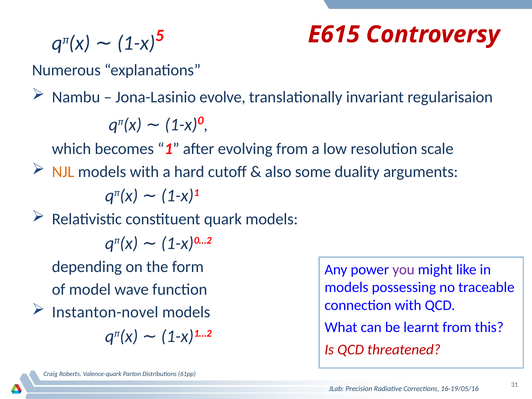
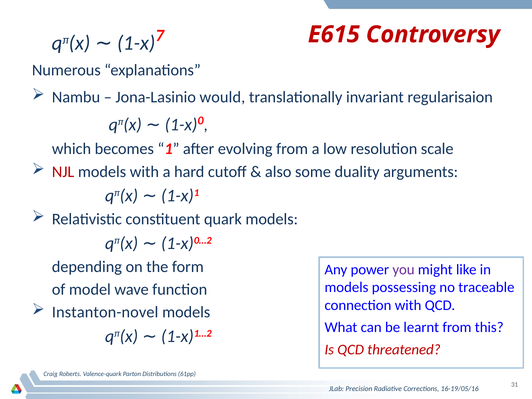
5: 5 -> 7 (160, 35)
evolve: evolve -> would (222, 97)
NJL colour: orange -> red (63, 172)
